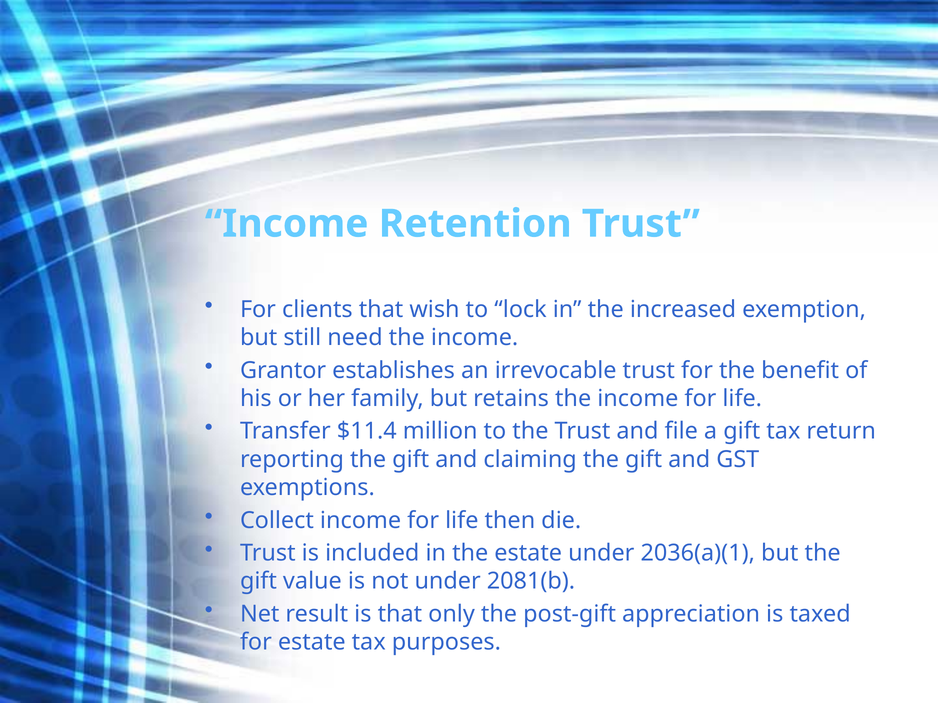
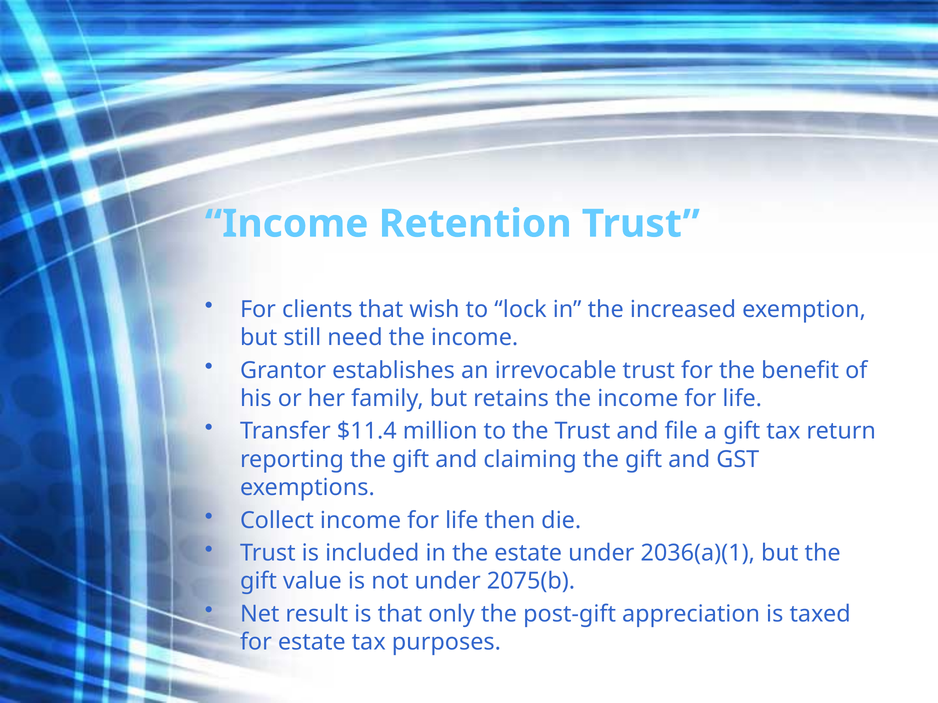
2081(b: 2081(b -> 2075(b (531, 582)
